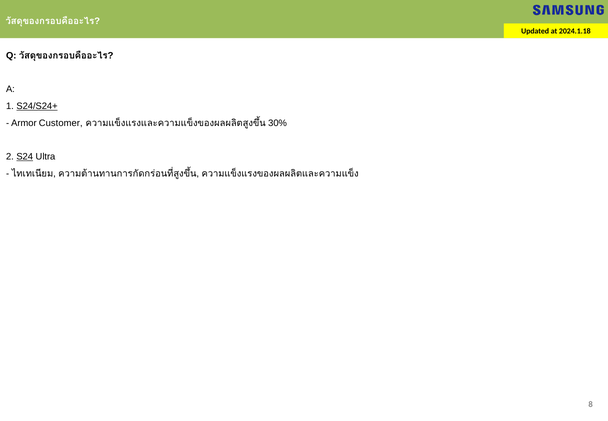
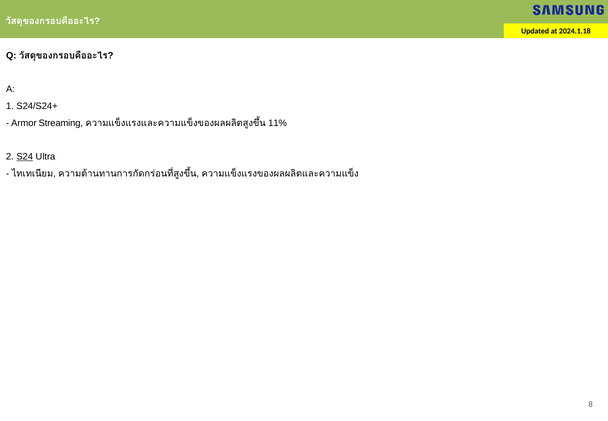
S24/S24+ underline: present -> none (37, 106)
Customer: Customer -> Streaming (61, 123)
30%: 30% -> 11% (278, 123)
